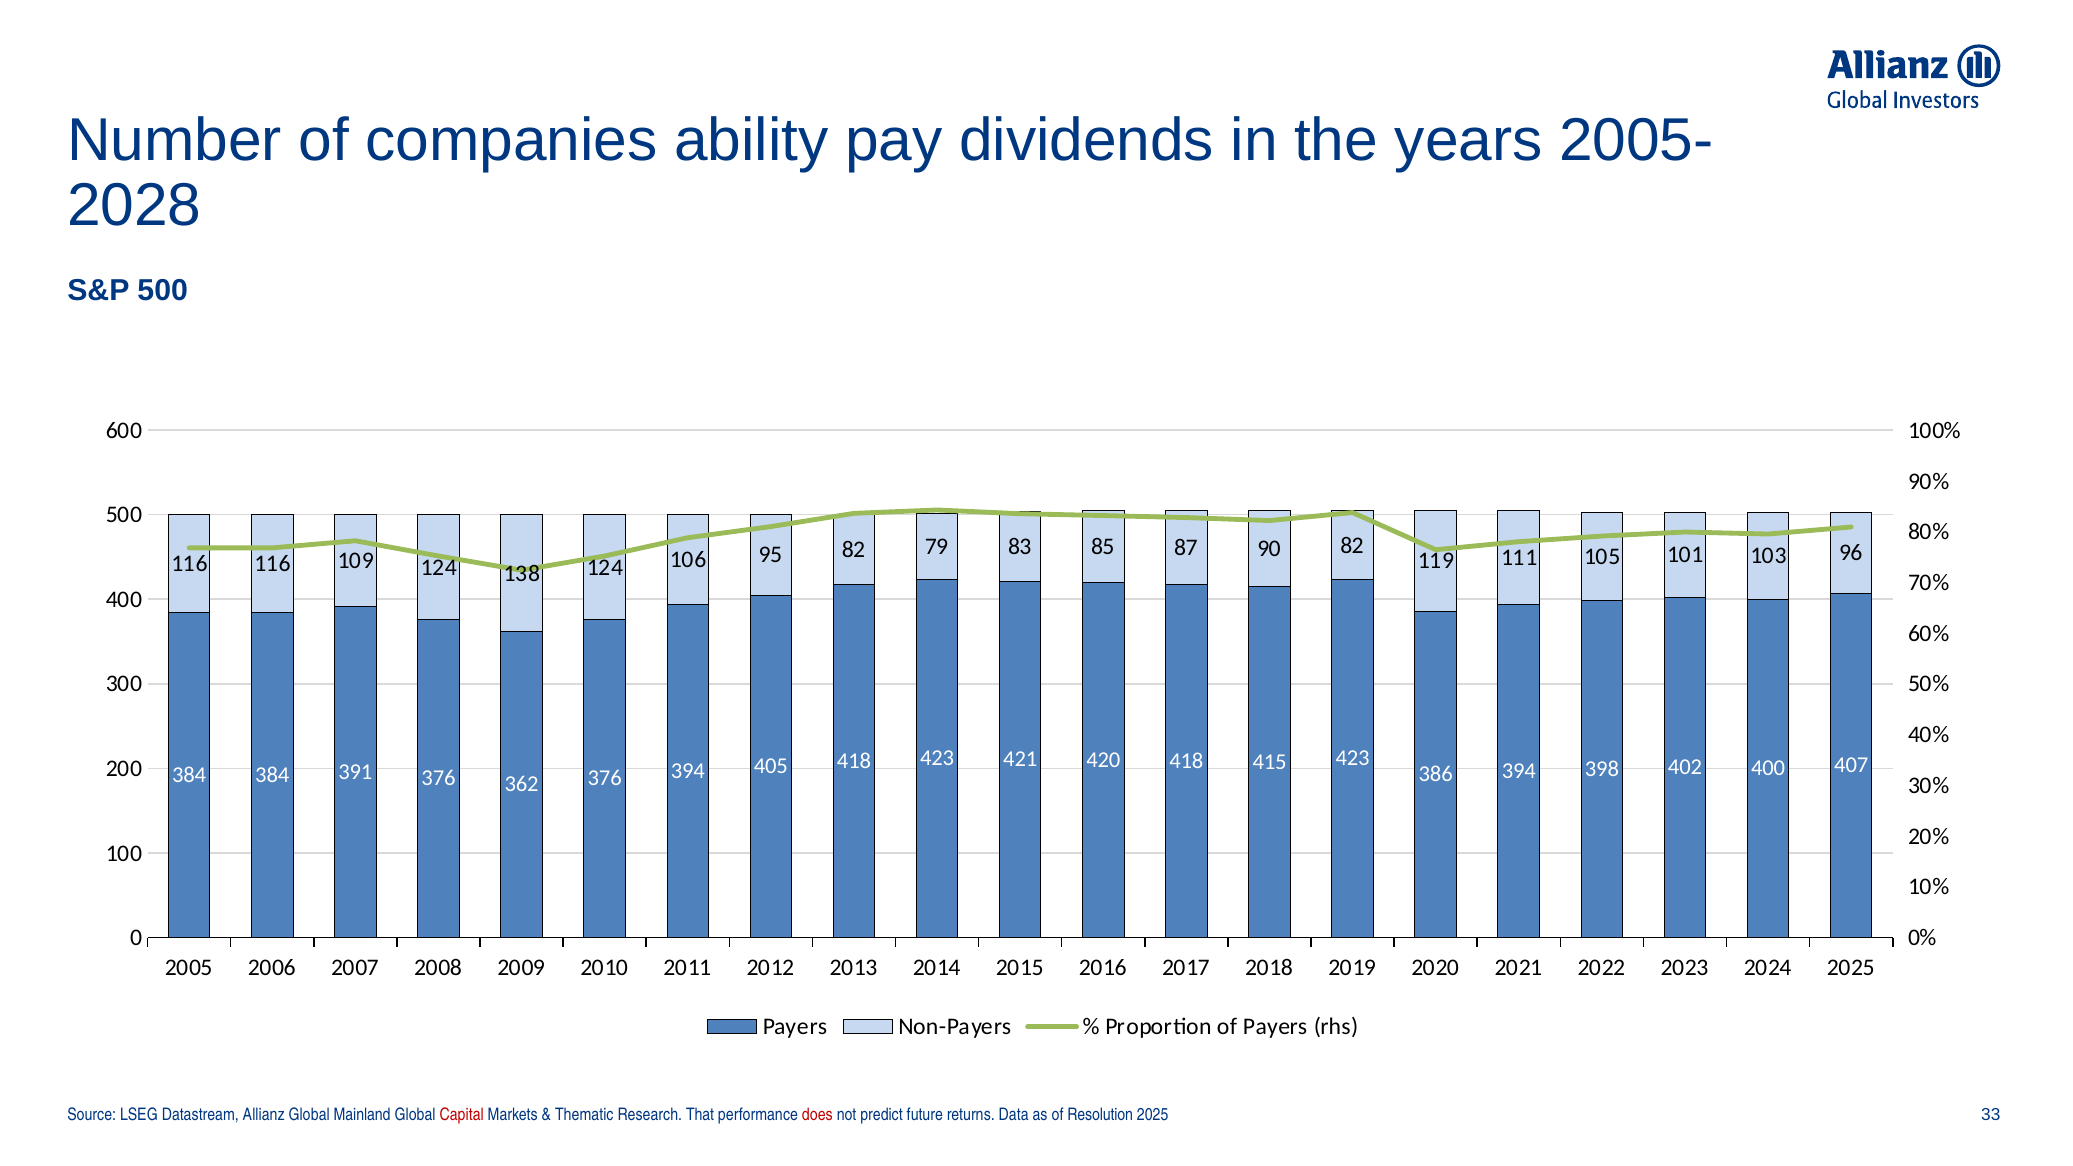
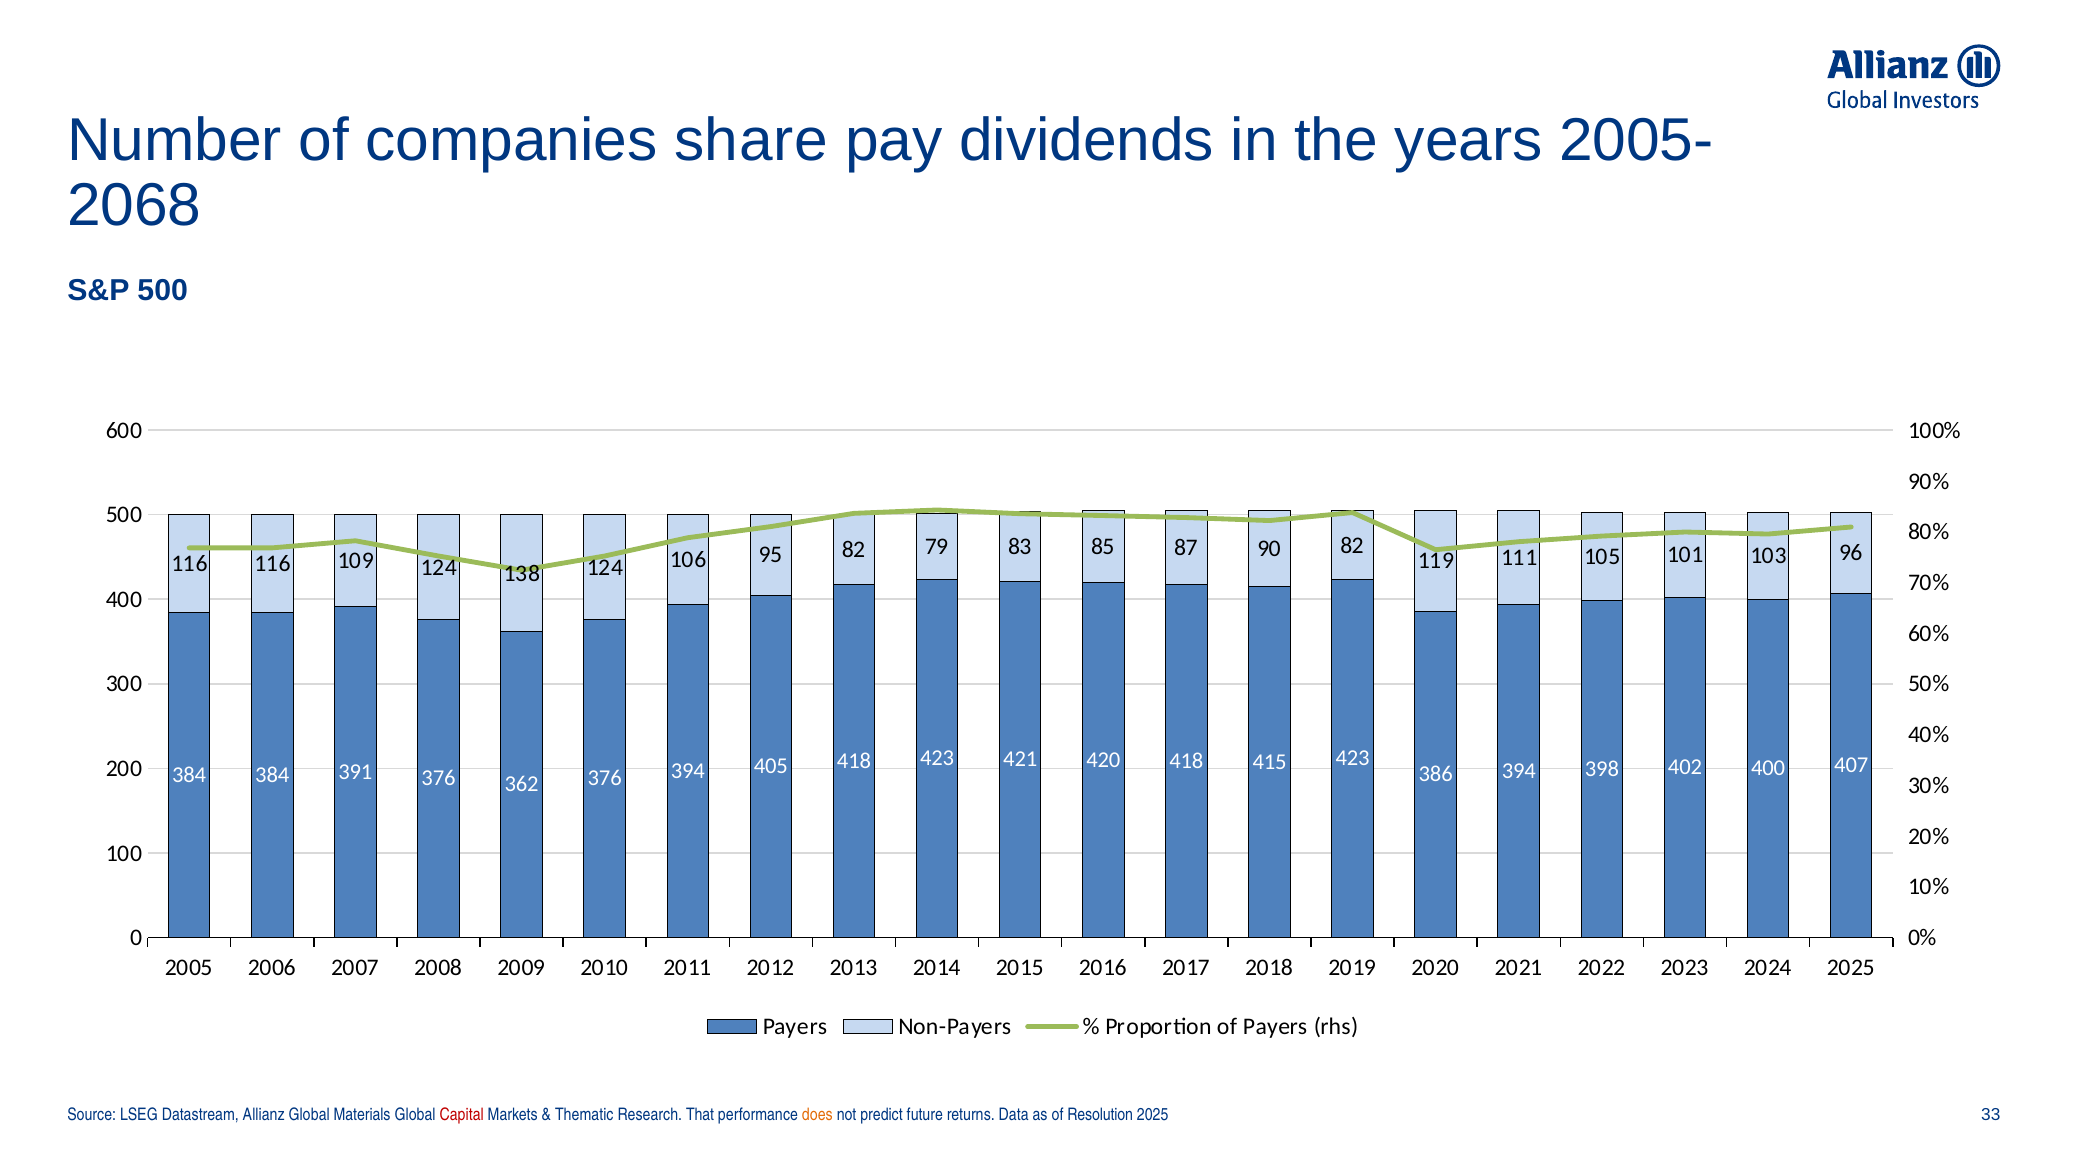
ability: ability -> share (751, 141)
2028: 2028 -> 2068 (134, 206)
Mainland: Mainland -> Materials (362, 1115)
does colour: red -> orange (817, 1115)
